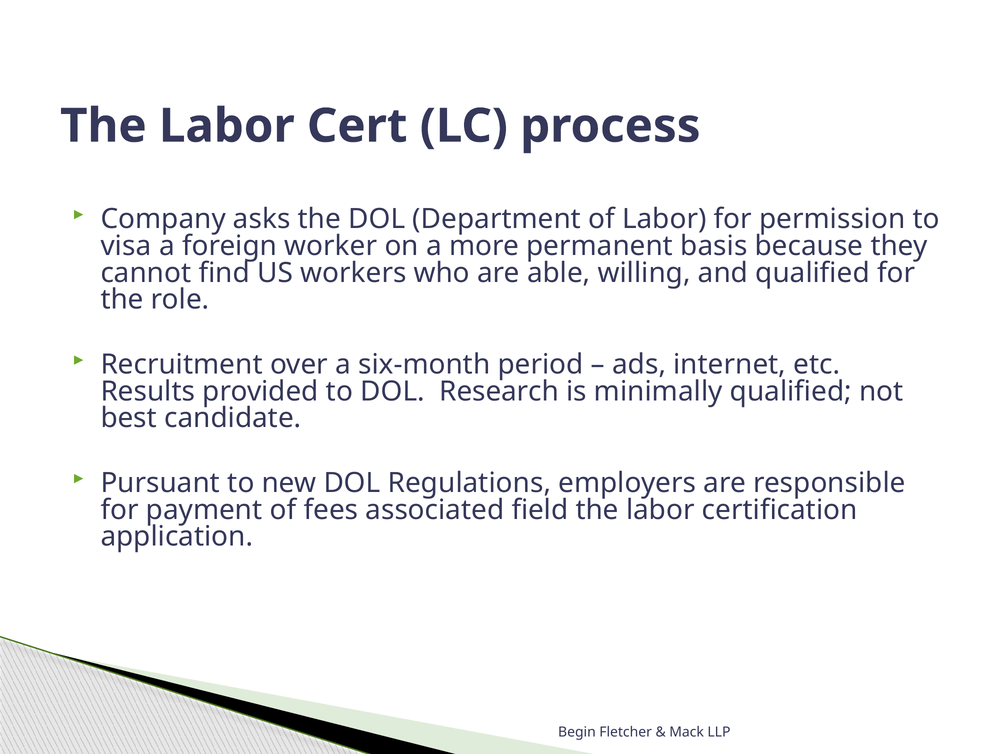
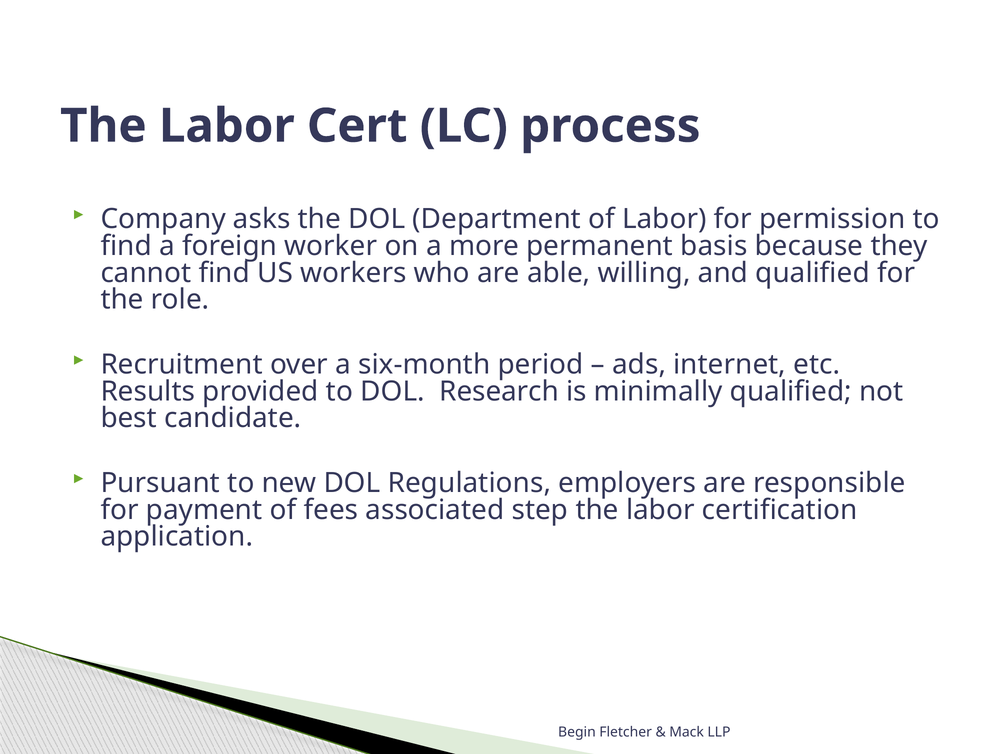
visa: visa -> find (126, 246)
field: field -> step (540, 510)
